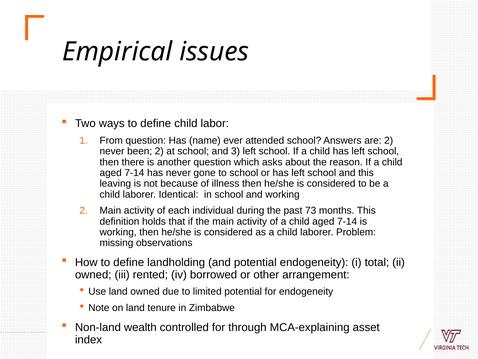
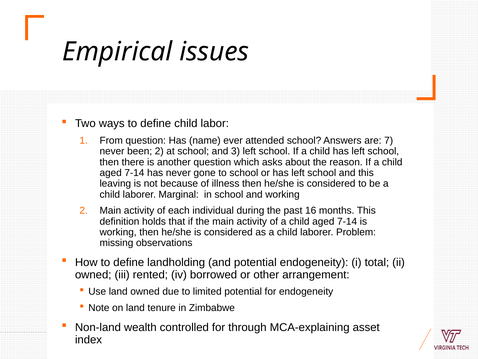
are 2: 2 -> 7 (389, 140)
Identical: Identical -> Marginal (179, 194)
73: 73 -> 16 (311, 210)
